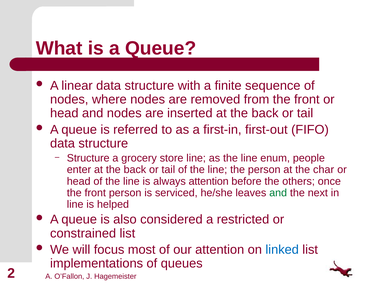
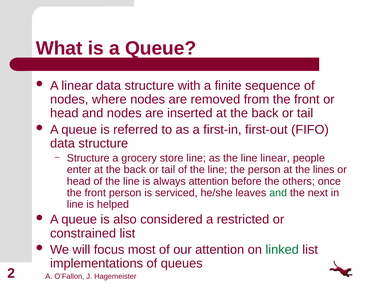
line enum: enum -> linear (275, 158)
char: char -> lines (324, 169)
linked colour: blue -> green (282, 249)
